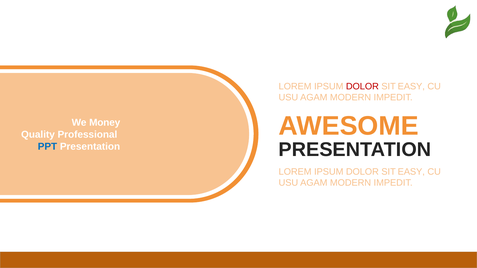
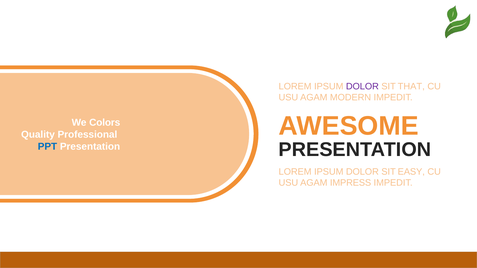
DOLOR colour: red -> purple (362, 87)
EASY: EASY -> THAT (411, 87)
Money: Money -> Colors (105, 123)
MODERN: MODERN -> IMPRESS (351, 183)
